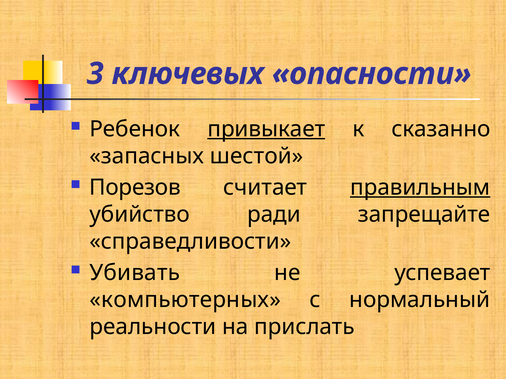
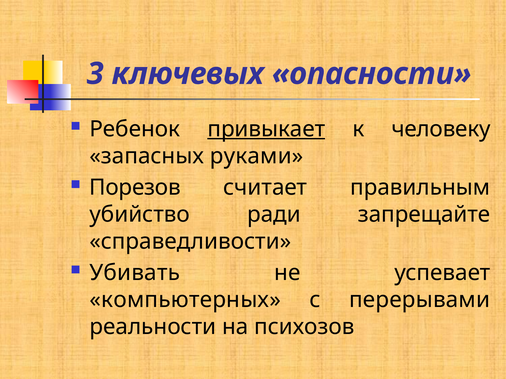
сказанно: сказанно -> человеку (441, 129)
шестой: шестой -> руками (257, 156)
правильным underline: present -> none (420, 188)
нормальный: нормальный -> перерывами (420, 300)
прислать: прислать -> психозов (304, 327)
